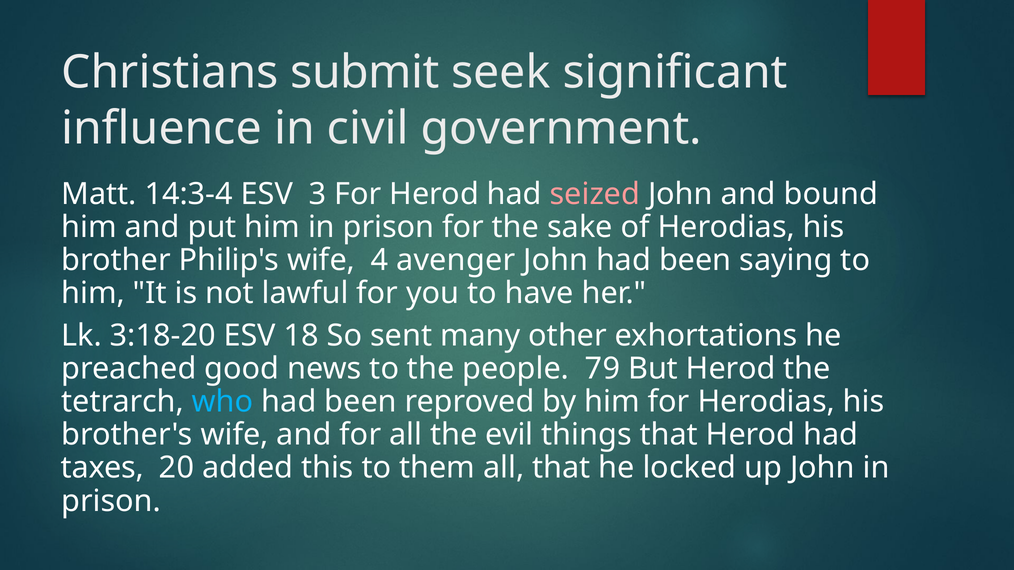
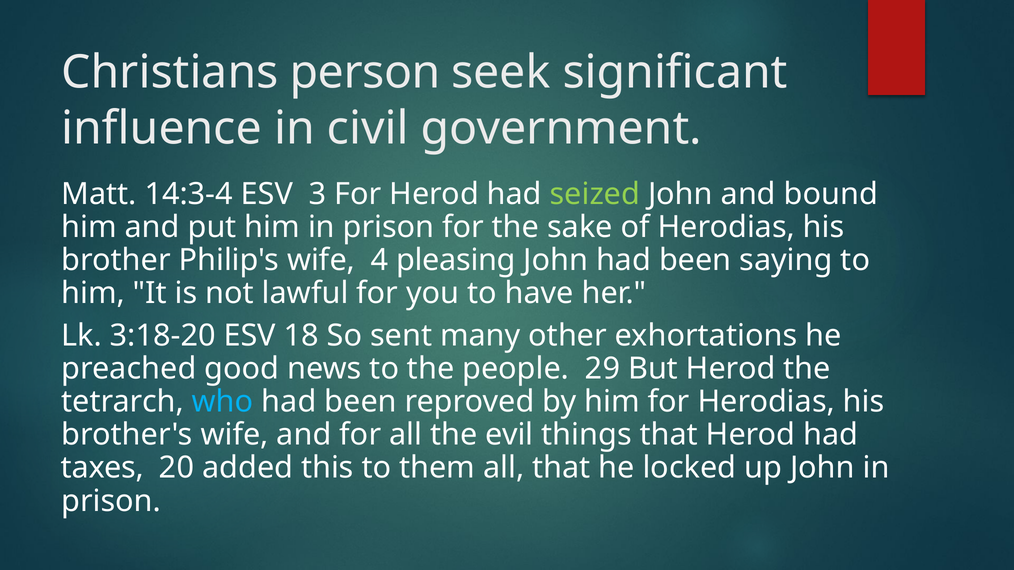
submit: submit -> person (365, 73)
seized colour: pink -> light green (595, 194)
avenger: avenger -> pleasing (456, 260)
79: 79 -> 29 (603, 369)
